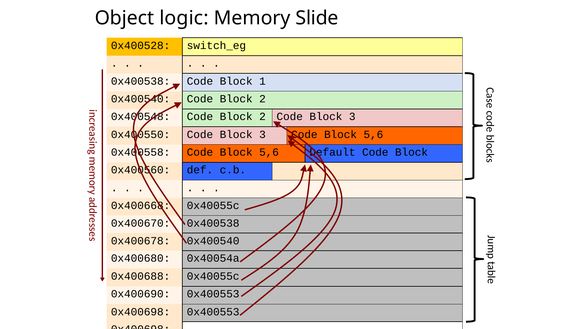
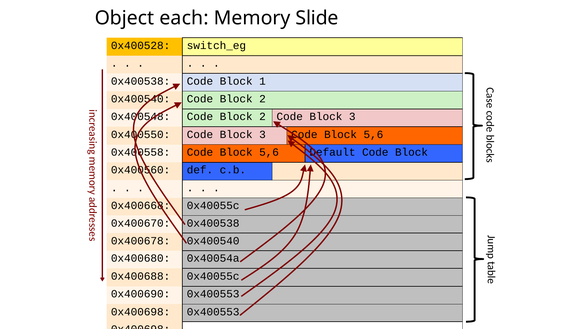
logic: logic -> each (184, 18)
